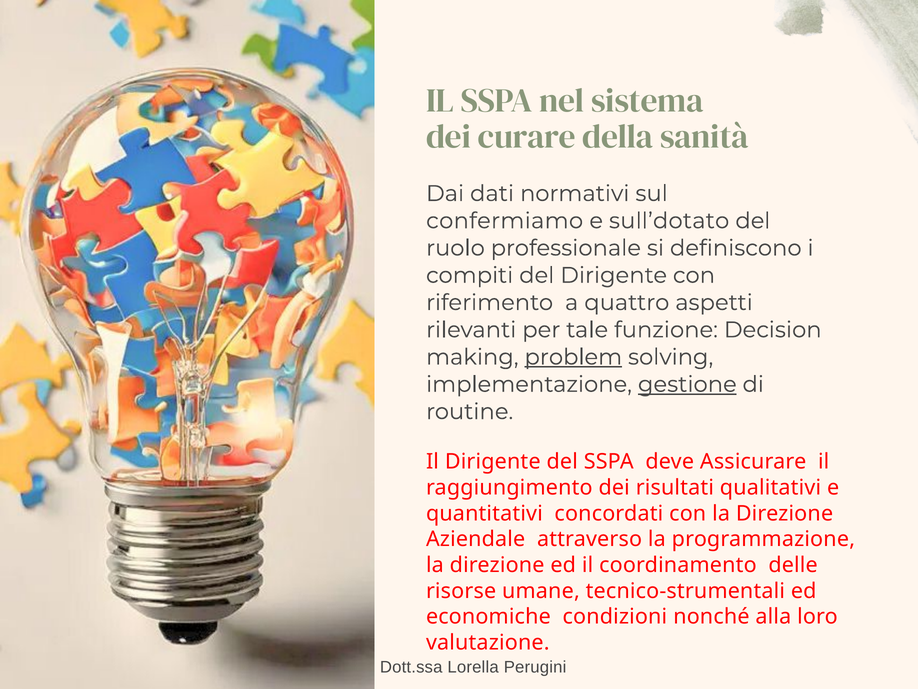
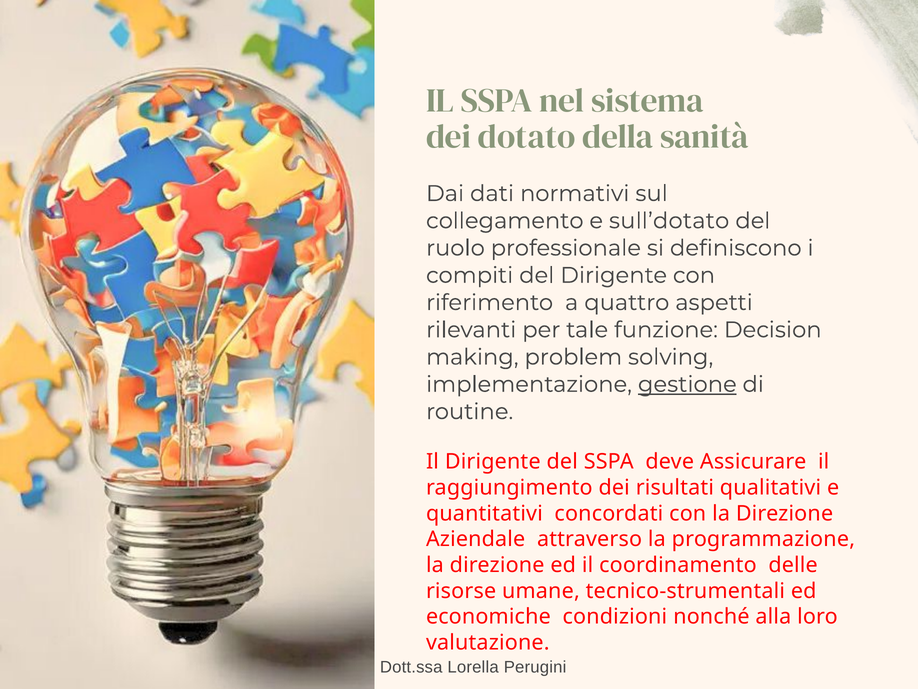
curare: curare -> dotato (527, 137)
confermiamo: confermiamo -> collegamento (505, 221)
problem underline: present -> none (573, 357)
